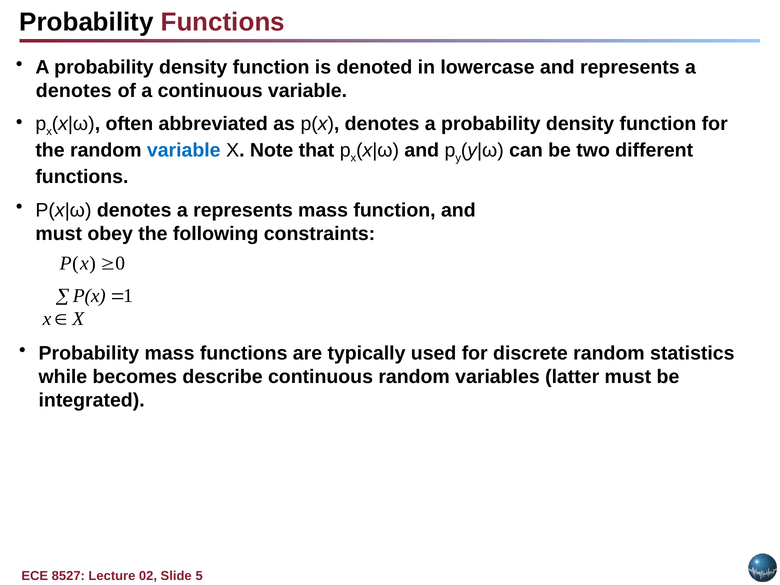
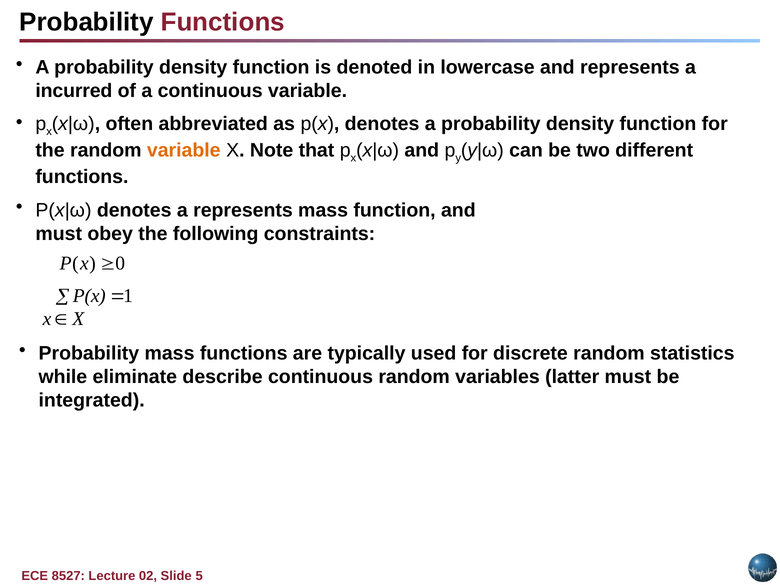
denotes: denotes -> incurred (74, 91)
variable colour: blue -> orange (184, 150)
becomes: becomes -> eliminate (135, 377)
